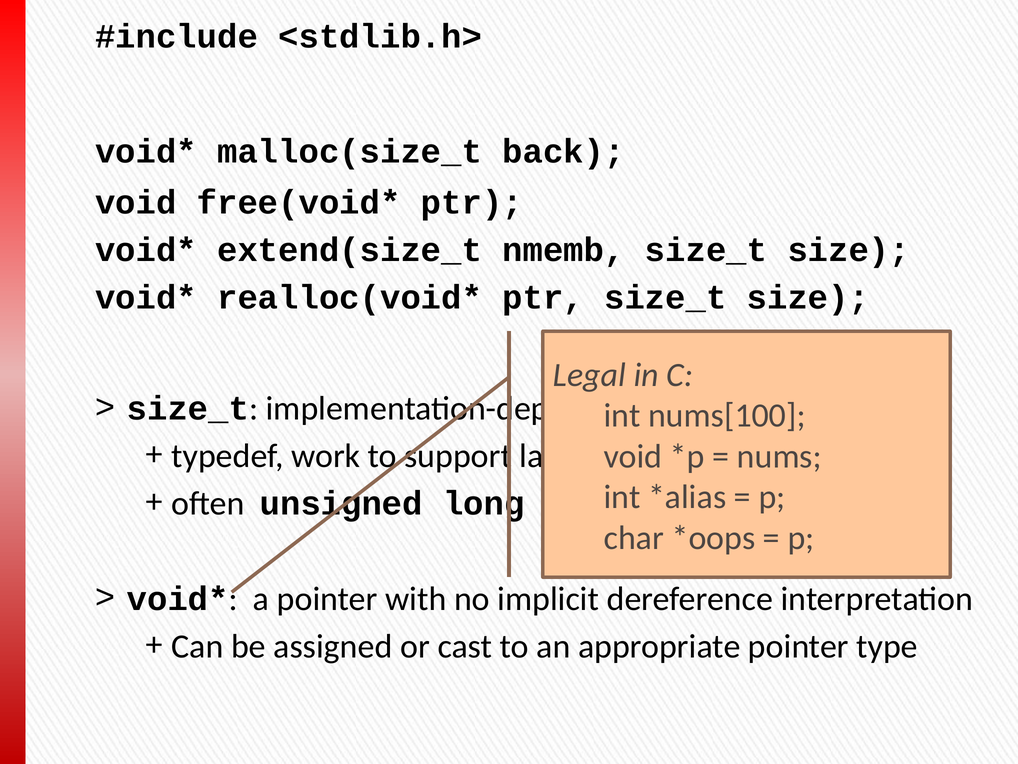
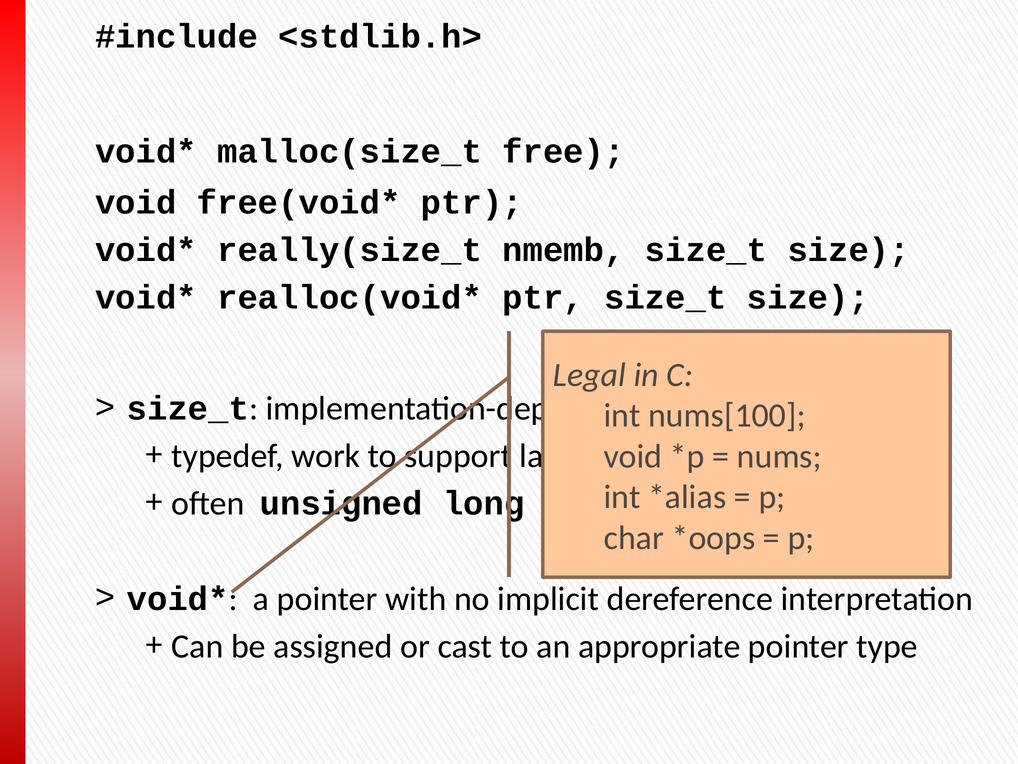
back: back -> free (563, 152)
extend(size_t: extend(size_t -> really(size_t (350, 250)
